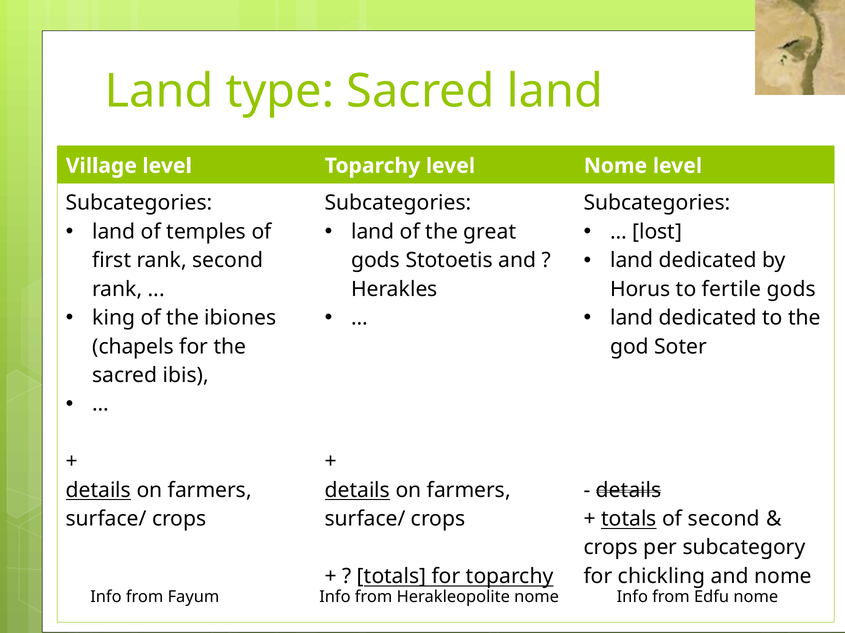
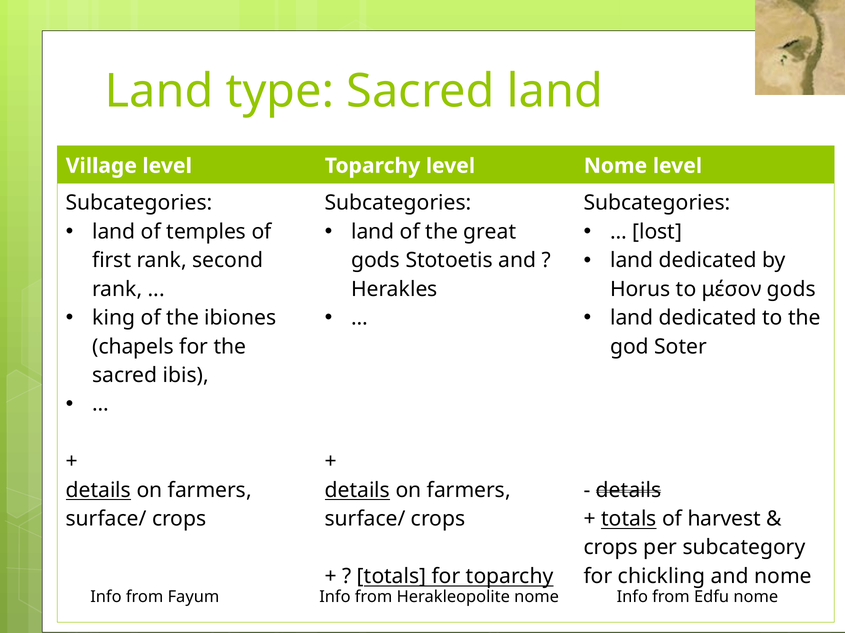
fertile: fertile -> μέσον (732, 289)
of second: second -> harvest (724, 519)
